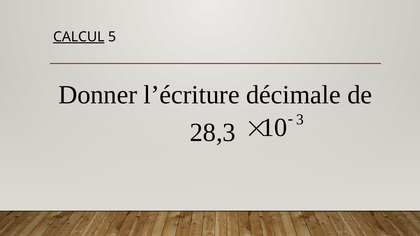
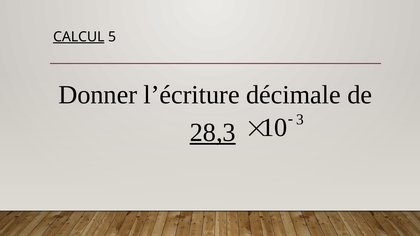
28,3 underline: none -> present (213, 133)
